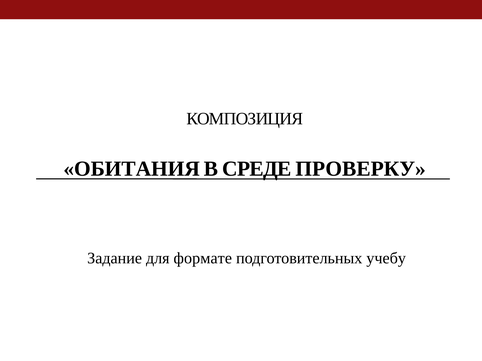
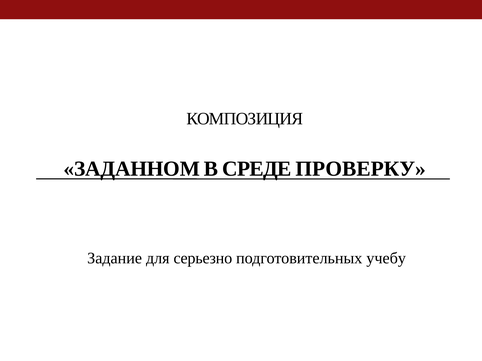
ОБИТАНИЯ: ОБИТАНИЯ -> ЗАДАННОМ (132, 169)
формате: формате -> серьезно (203, 258)
